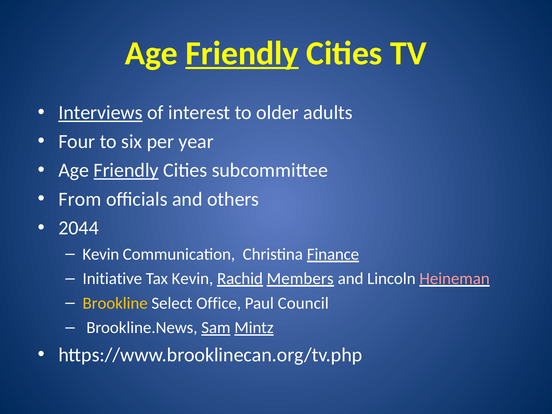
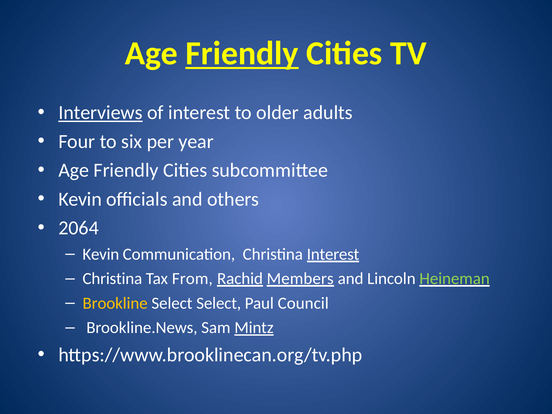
Friendly underline: present -> none (126, 170)
From: From -> Kevin (80, 199)
2044: 2044 -> 2064 (79, 228)
Christina Finance: Finance -> Interest (333, 254)
Initiative: Initiative -> Christina (112, 279)
Tax Kevin: Kevin -> From (192, 279)
Heineman colour: pink -> light green (455, 279)
Select Office: Office -> Select (219, 303)
Sam underline: present -> none (216, 328)
